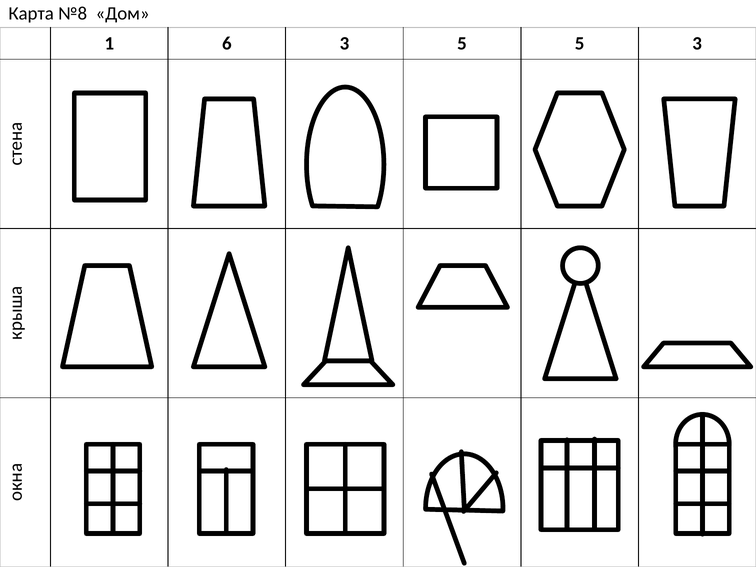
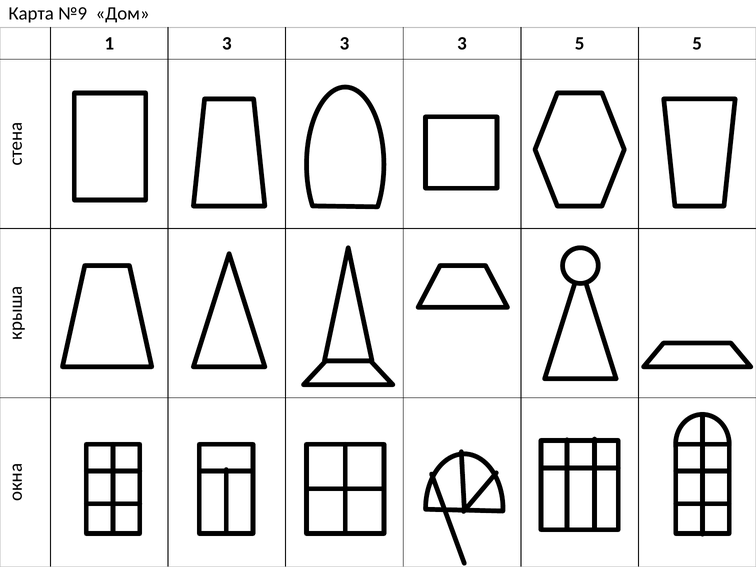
№8: №8 -> №9 (73, 13)
1 6: 6 -> 3 (227, 44)
5: 5 -> 3 (462, 44)
5 3: 3 -> 5 (697, 44)
